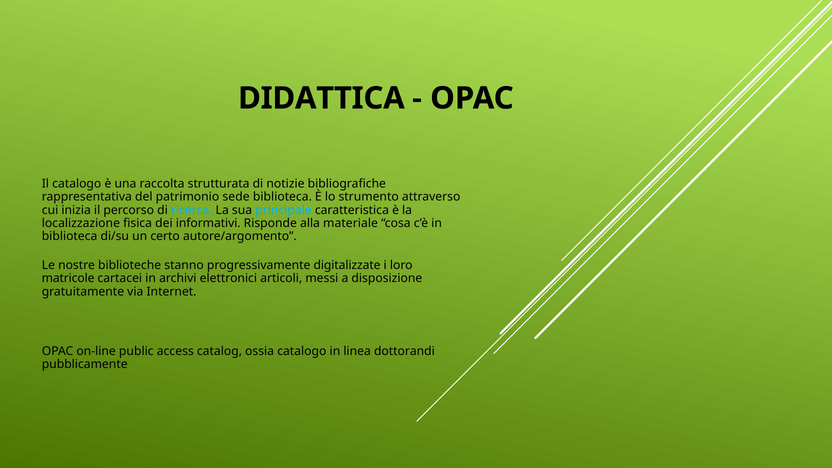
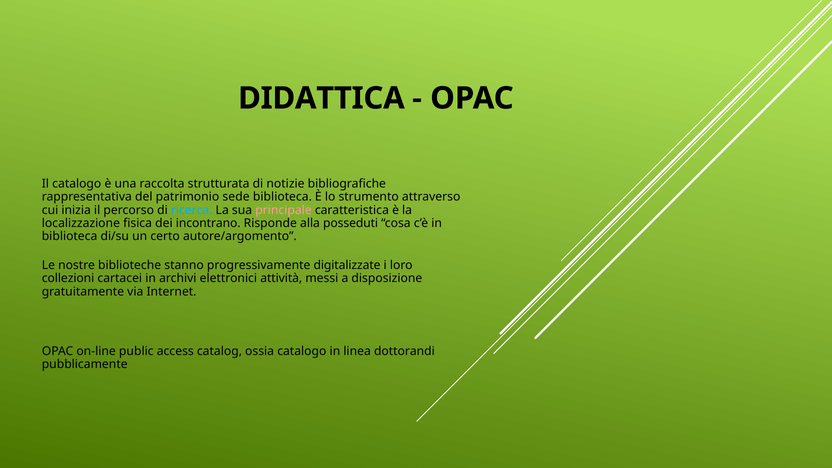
principale colour: light blue -> pink (283, 210)
informativi: informativi -> incontrano (208, 223)
materiale: materiale -> posseduti (351, 223)
matricole: matricole -> collezioni (68, 278)
articoli: articoli -> attività (281, 278)
